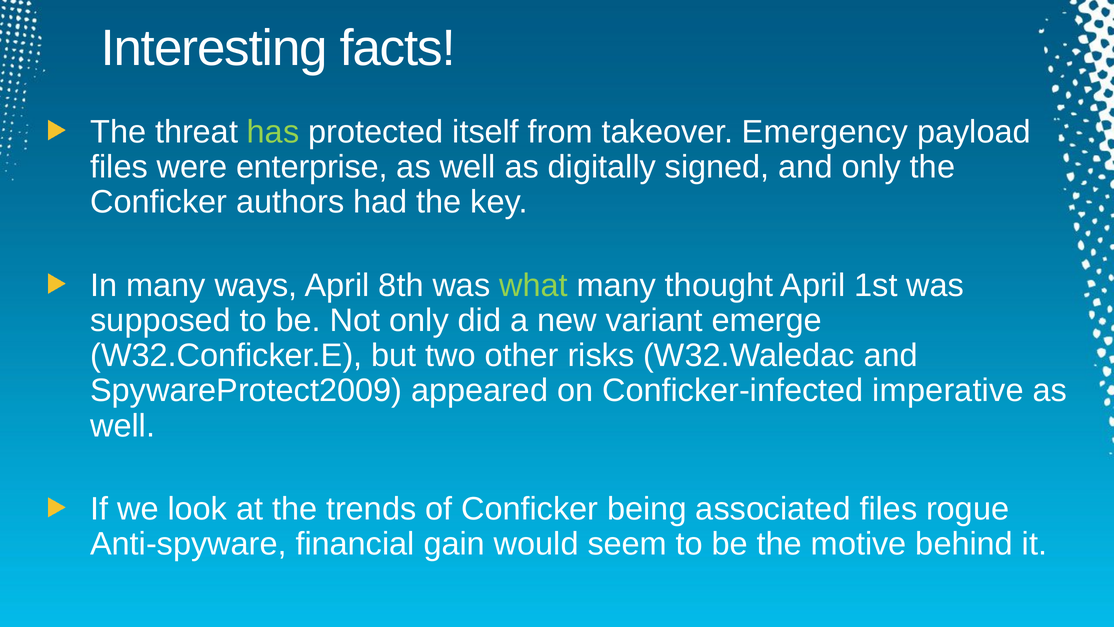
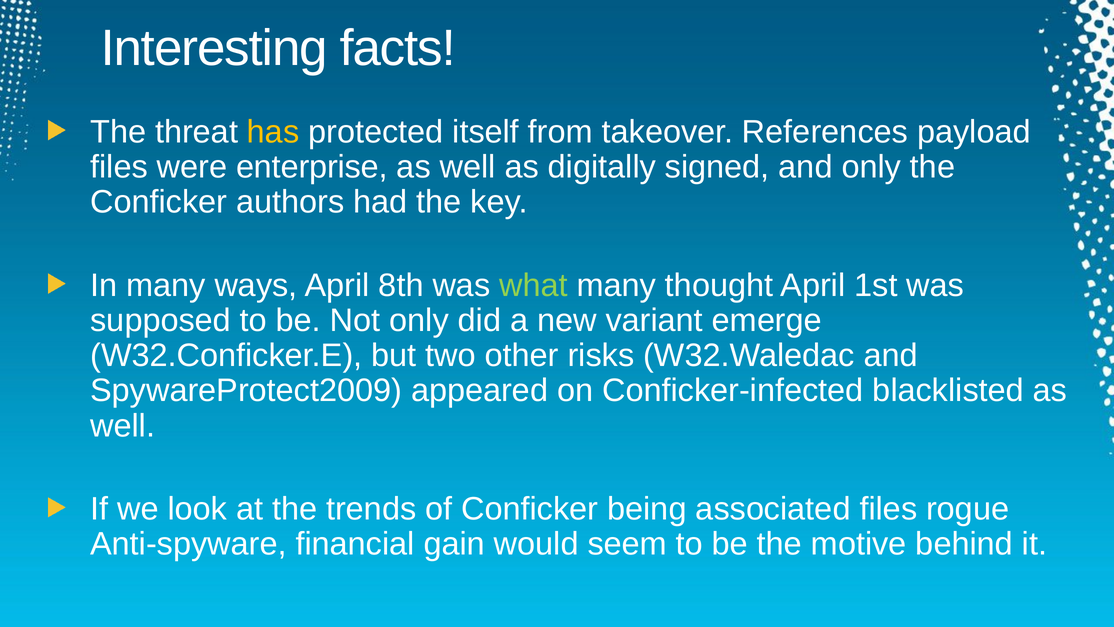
has colour: light green -> yellow (273, 132)
Emergency: Emergency -> References (825, 132)
imperative: imperative -> blacklisted (948, 391)
